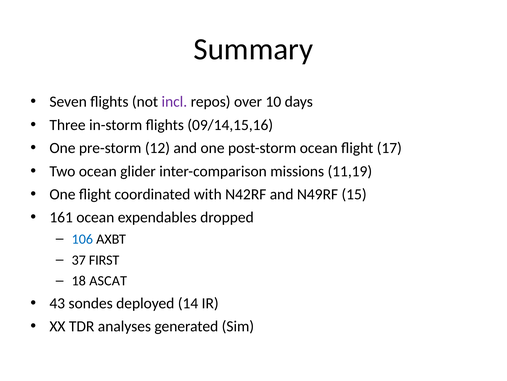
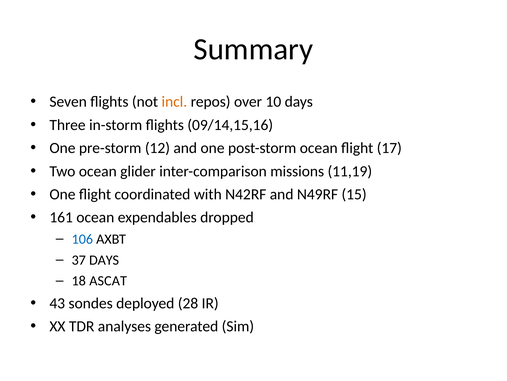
incl colour: purple -> orange (174, 102)
37 FIRST: FIRST -> DAYS (104, 260)
14: 14 -> 28 (188, 303)
